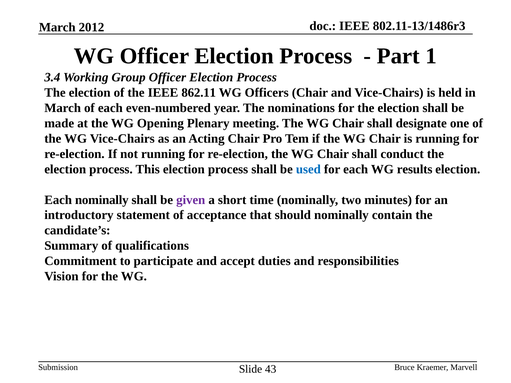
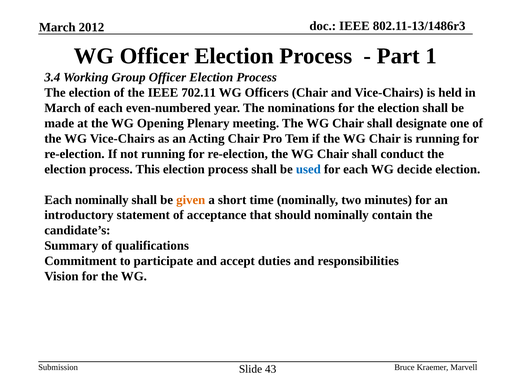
862.11: 862.11 -> 702.11 (199, 93)
results: results -> decide (415, 169)
given colour: purple -> orange (191, 200)
